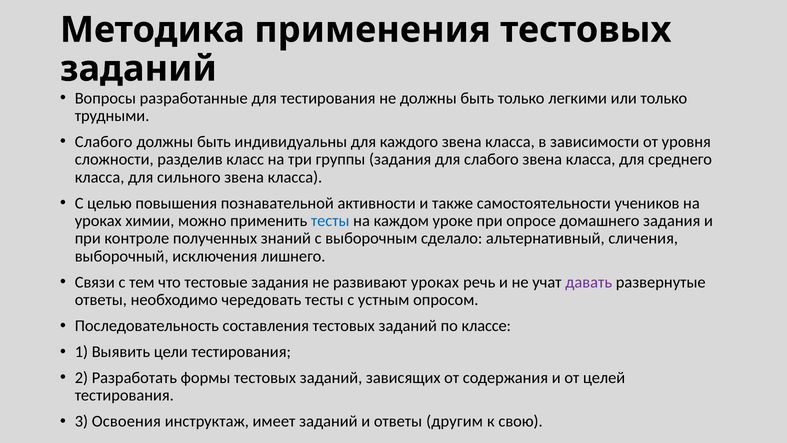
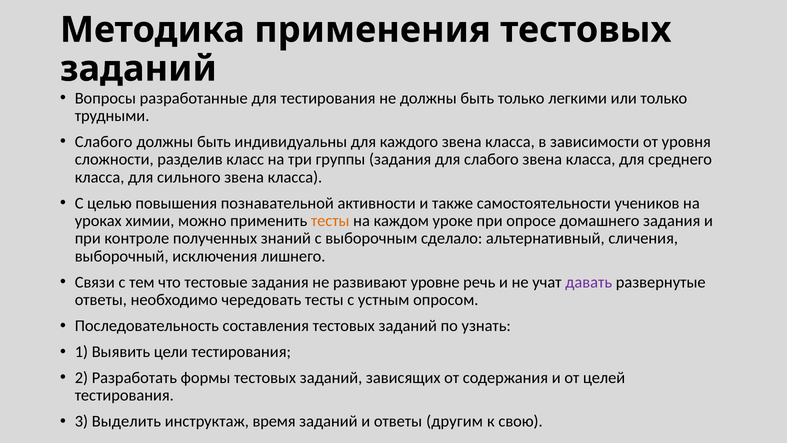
тесты colour: blue -> orange (330, 221)
развивают уроках: уроках -> уровне (435, 282)
классе: классе -> узнать (486, 326)
Освоения: Освоения -> Выделить (126, 421)
имеет: имеет -> время (274, 421)
